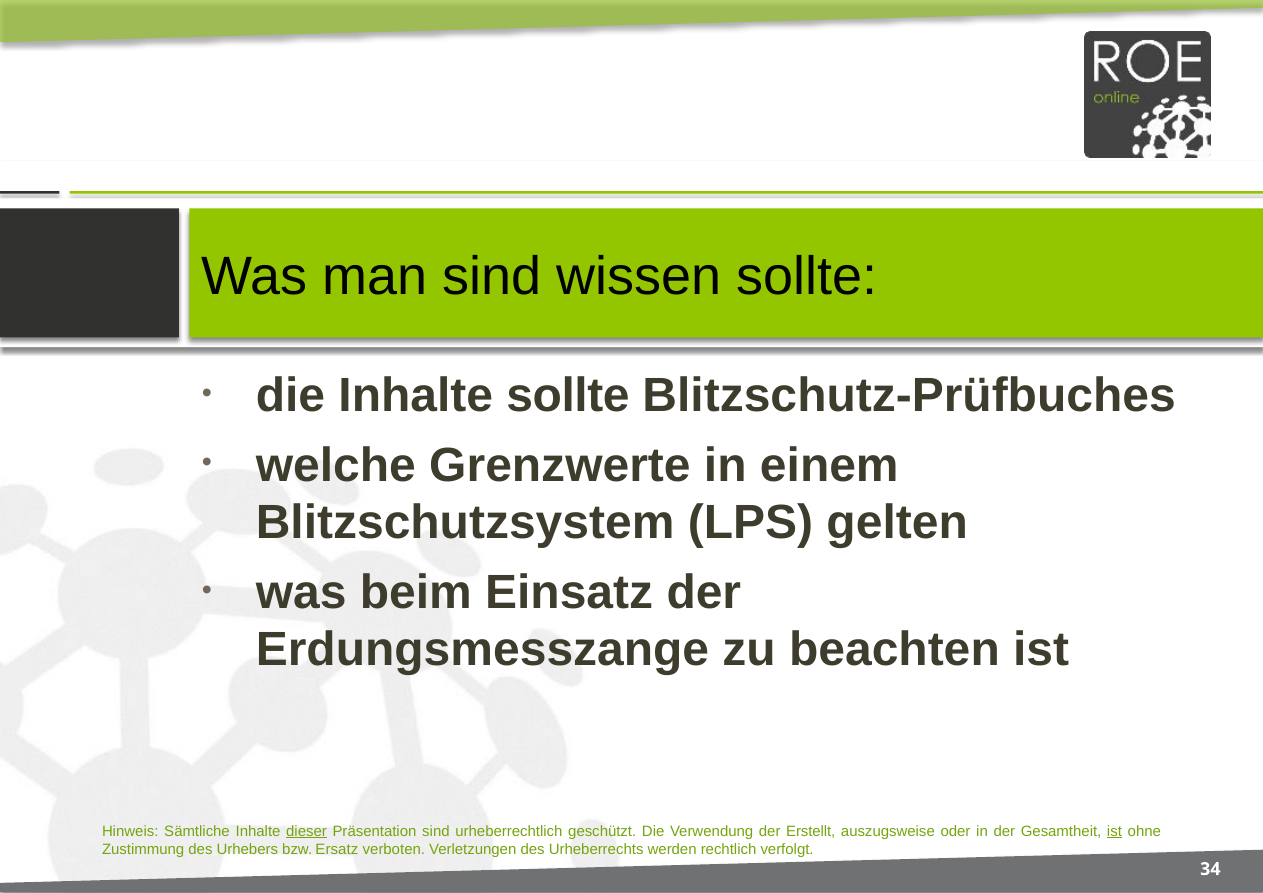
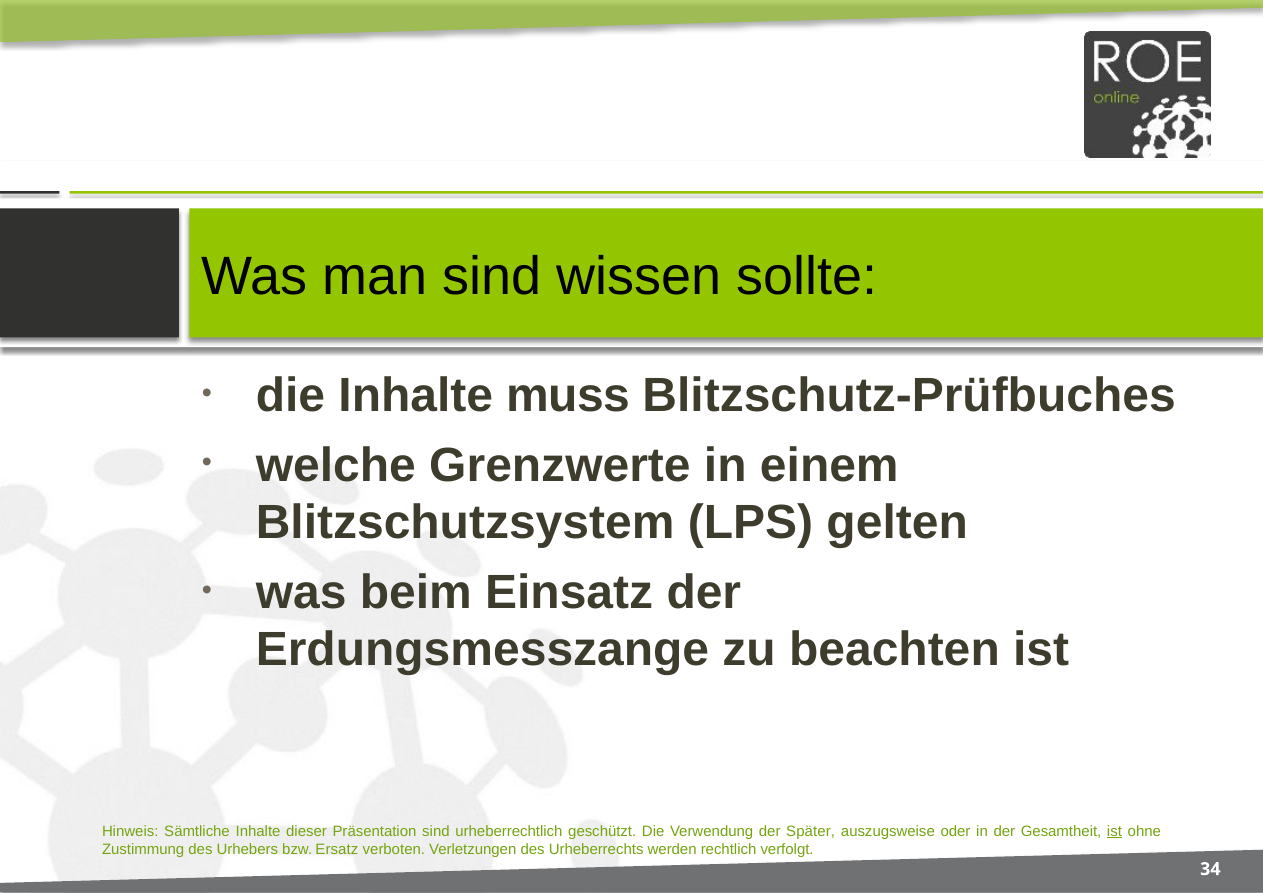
Inhalte sollte: sollte -> muss (568, 396)
dieser underline: present -> none (307, 831)
Erstellt: Erstellt -> Später (811, 831)
